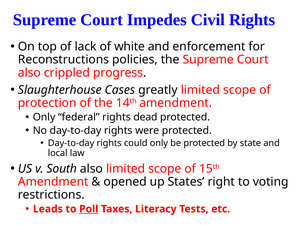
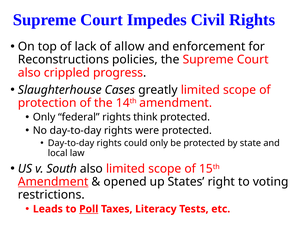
white: white -> allow (129, 46)
dead: dead -> think (145, 117)
Amendment underline: none -> present (53, 181)
